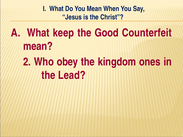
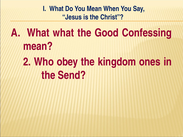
What keep: keep -> what (63, 33)
Counterfeit: Counterfeit -> Confessing (147, 33)
Lead: Lead -> Send (72, 75)
